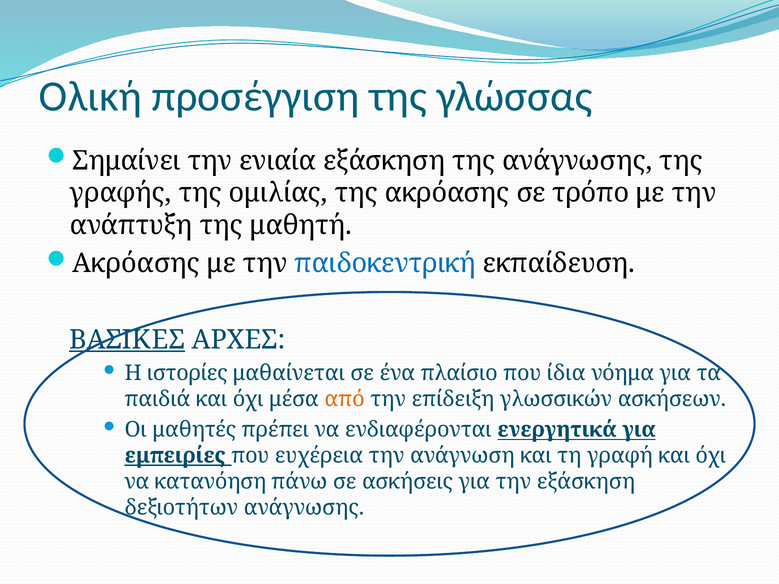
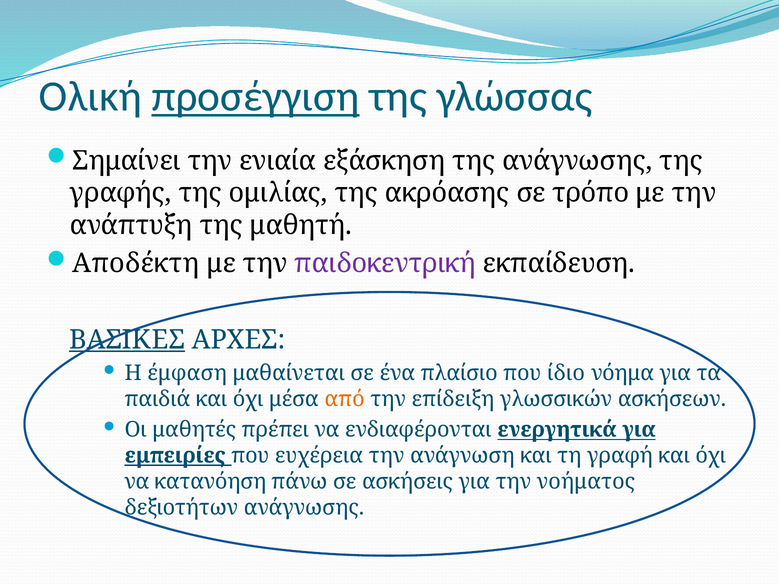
προσέγγιση underline: none -> present (256, 97)
Ακρόασης: Ακρόασης -> Αποδέκτη (136, 264)
παιδοκεντρική colour: blue -> purple (385, 264)
ιστορίες: ιστορίες -> έμφαση (187, 373)
ίδια: ίδια -> ίδιο (566, 373)
την εξάσκηση: εξάσκηση -> νοήματος (586, 482)
